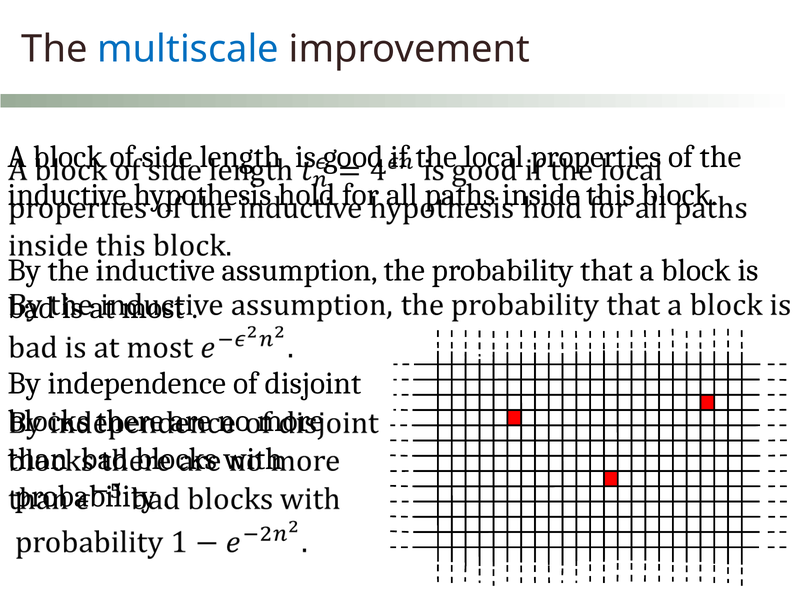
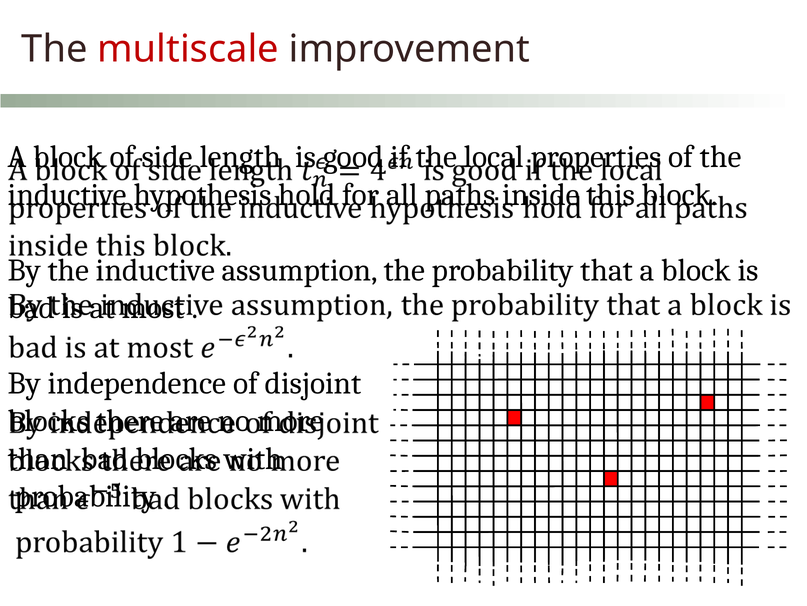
multiscale colour: blue -> red (188, 49)
